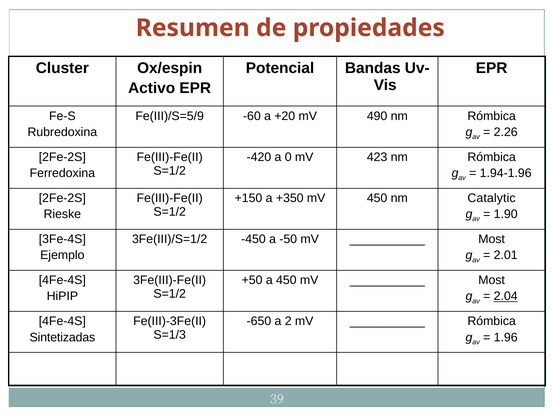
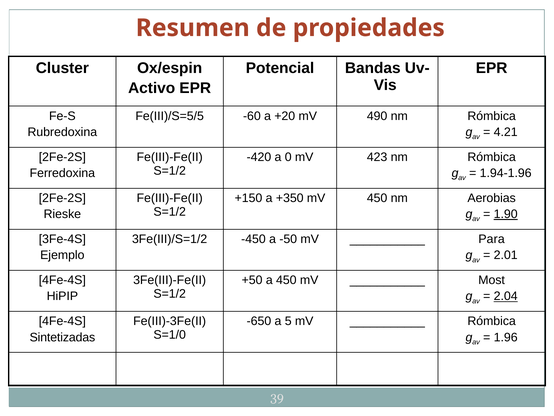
Fe(III)/S=5/9: Fe(III)/S=5/9 -> Fe(III)/S=5/5 (170, 116)
2.26: 2.26 -> 4.21 (506, 132)
Catalytic: Catalytic -> Aerobias (492, 198)
1.90 underline: none -> present (506, 214)
Most: Most -> Para (492, 239)
2: 2 -> 5 (288, 321)
S=1/3: S=1/3 -> S=1/0 (170, 334)
